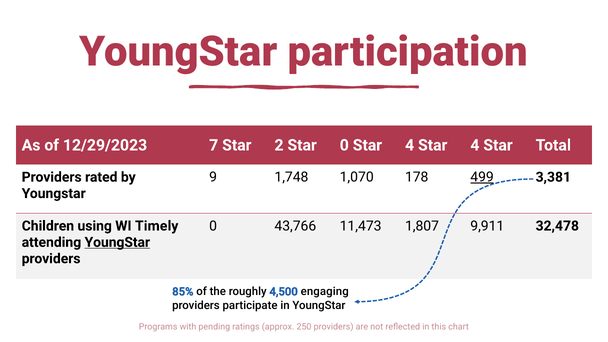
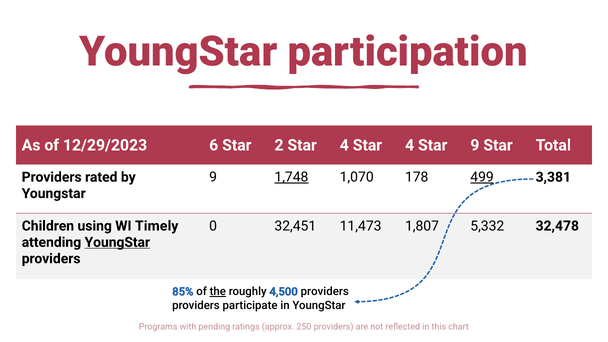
7: 7 -> 6 (214, 145)
2 Star 0: 0 -> 4 (344, 145)
4 Star 4: 4 -> 9 (475, 145)
1,748 underline: none -> present (291, 177)
43,766: 43,766 -> 32,451 (295, 226)
9,911: 9,911 -> 5,332 (487, 226)
the underline: none -> present (218, 292)
4,500 engaging: engaging -> providers (325, 292)
